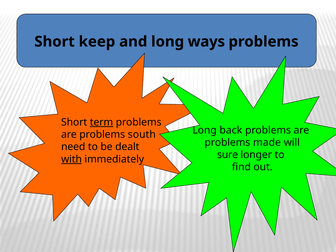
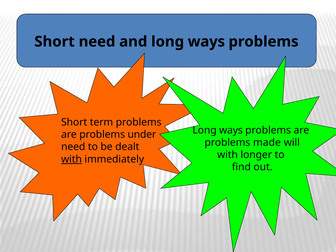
Short keep: keep -> need (97, 42)
term underline: present -> none (101, 122)
back: back -> ways (231, 130)
south: south -> under (142, 135)
sure: sure -> with (228, 155)
